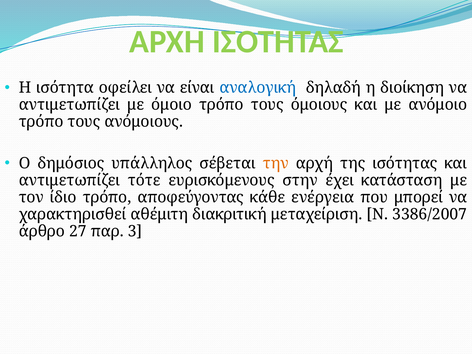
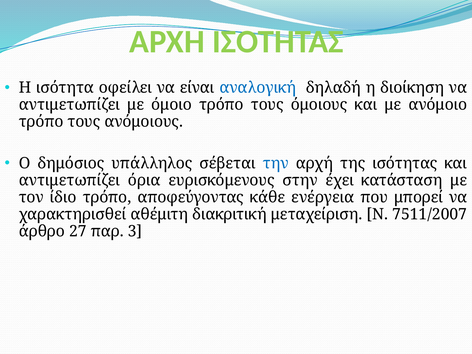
την colour: orange -> blue (276, 163)
τότε: τότε -> όρια (144, 180)
3386/2007: 3386/2007 -> 7511/2007 (430, 214)
